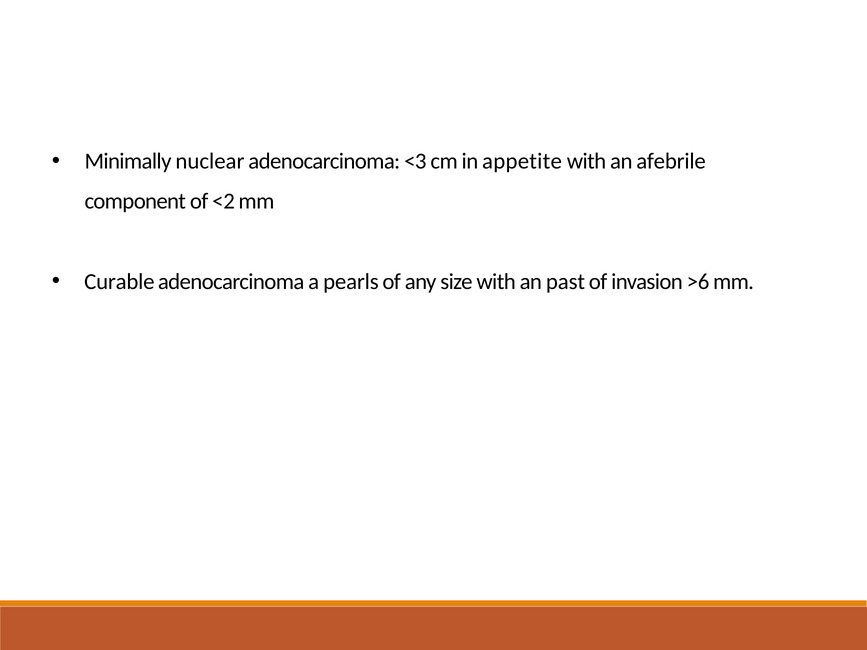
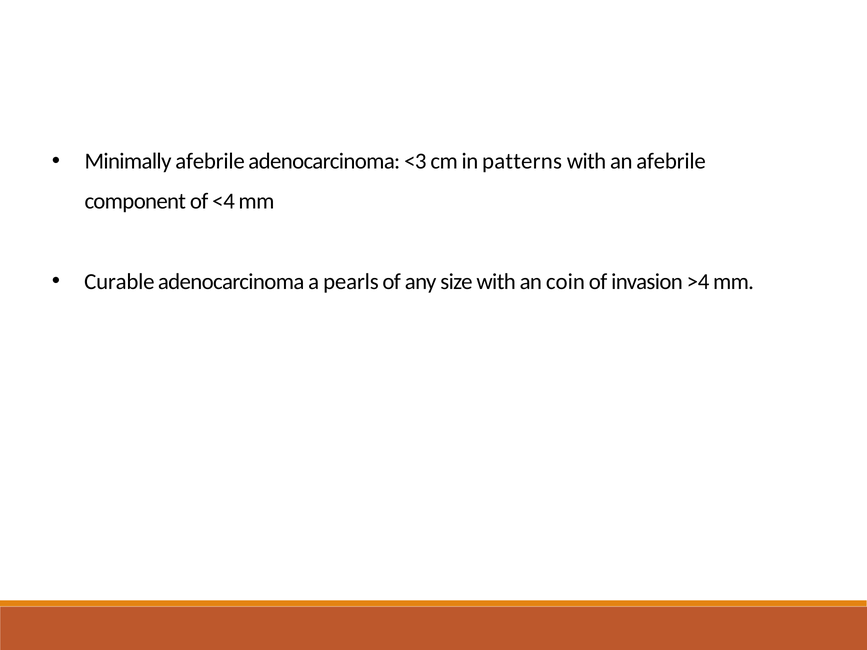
Minimally nuclear: nuclear -> afebrile (210, 161)
appetite: appetite -> patterns (522, 161)
<2: <2 -> <4 (224, 201)
past: past -> coin (565, 282)
>6: >6 -> >4 (698, 282)
